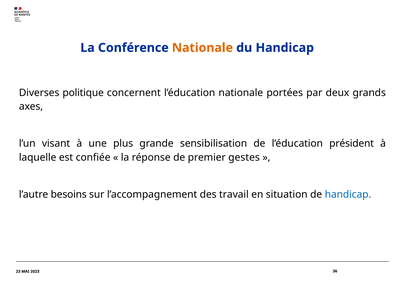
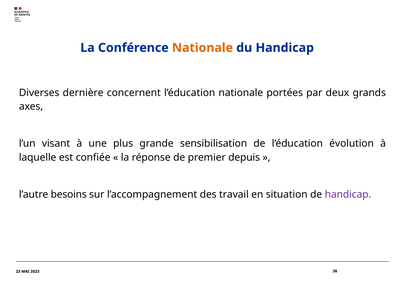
politique: politique -> dernière (83, 93)
président: président -> évolution (352, 143)
gestes: gestes -> depuis (244, 157)
handicap colour: blue -> purple (348, 194)
